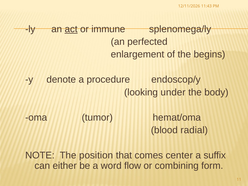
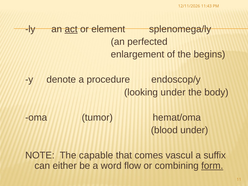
immune: immune -> element (108, 29)
blood radial: radial -> under (194, 130)
position: position -> capable (96, 155)
center: center -> vascul (179, 155)
form underline: none -> present (212, 166)
